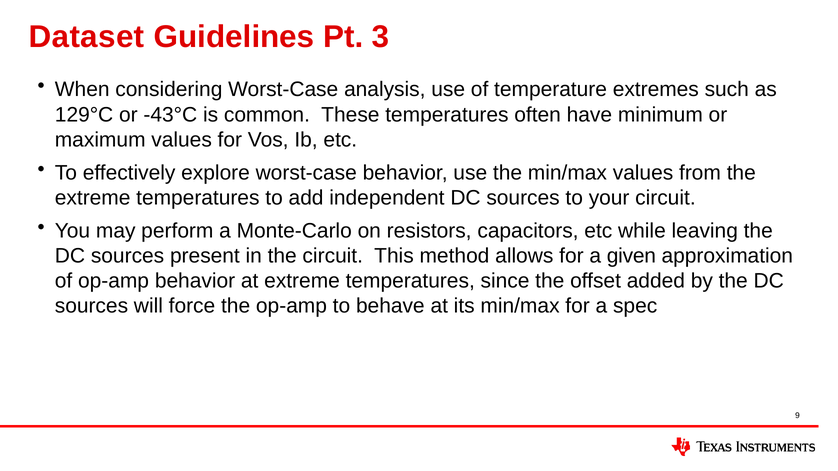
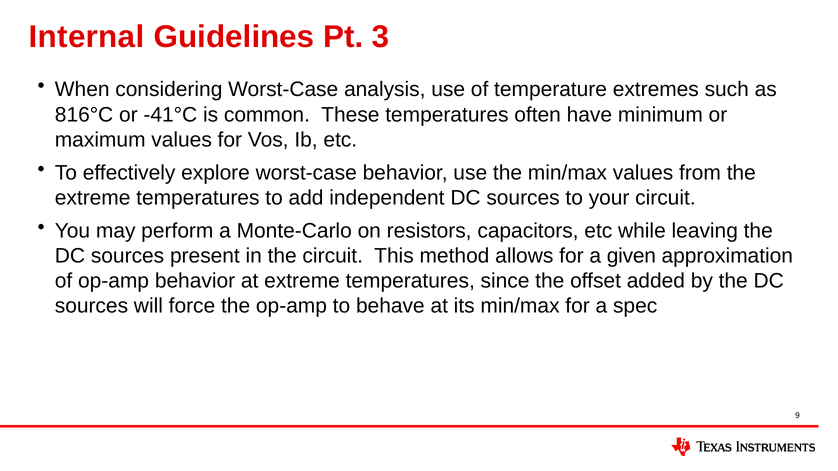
Dataset: Dataset -> Internal (87, 37)
129°C: 129°C -> 816°C (84, 115)
-43°C: -43°C -> -41°C (170, 115)
